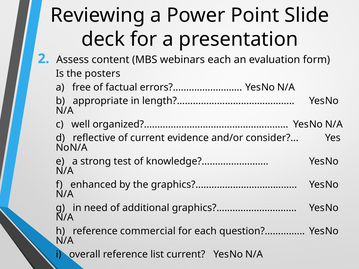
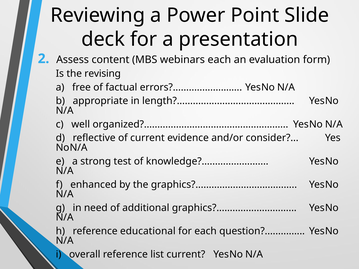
posters: posters -> revising (103, 74)
commercial: commercial -> educational (148, 231)
